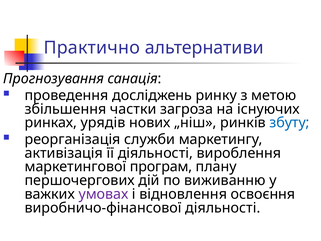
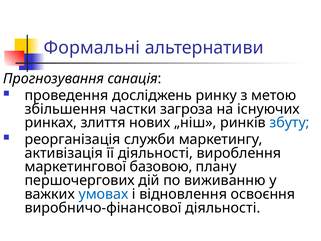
Практично: Практично -> Формальні (92, 48)
урядів: урядів -> злиття (103, 123)
програм: програм -> базовою (161, 167)
умовах colour: purple -> blue (103, 194)
